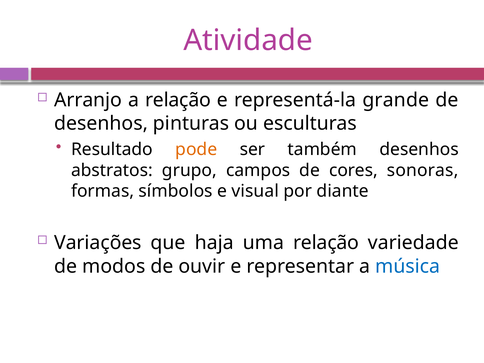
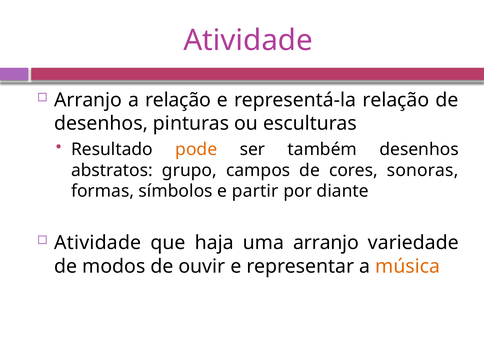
representá-la grande: grande -> relação (396, 100)
visual: visual -> partir (255, 191)
Variações: Variações -> Atividade (98, 243)
uma relação: relação -> arranjo (326, 243)
música colour: blue -> orange (408, 266)
